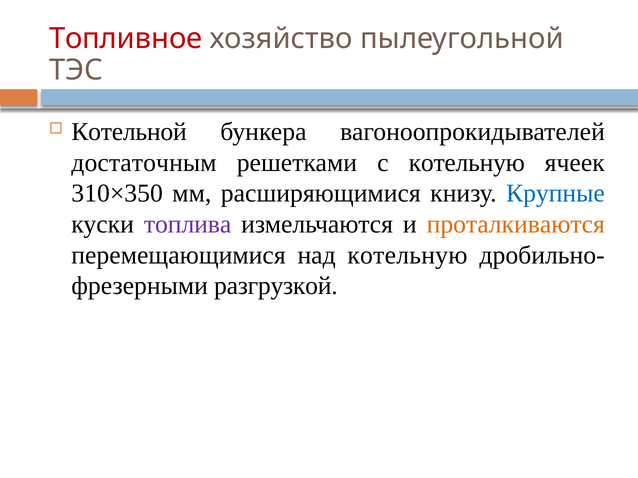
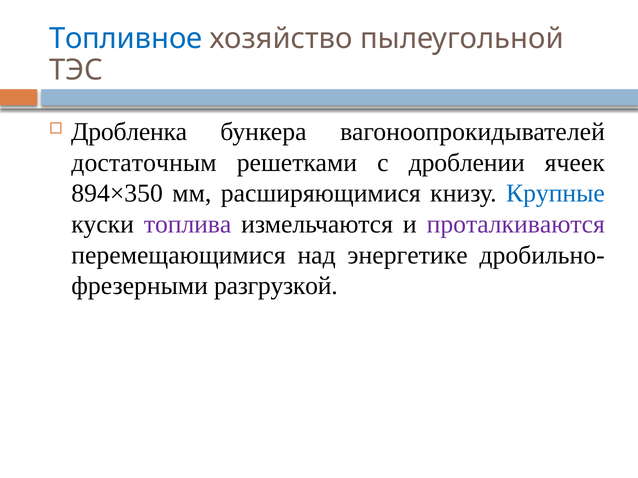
Топливное colour: red -> blue (126, 39)
Котельной: Котельной -> Дробленка (129, 132)
с котельную: котельную -> дроблении (467, 163)
310×350: 310×350 -> 894×350 (117, 194)
проталкиваются colour: orange -> purple (516, 225)
над котельную: котельную -> энергетике (408, 255)
